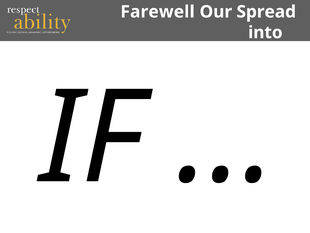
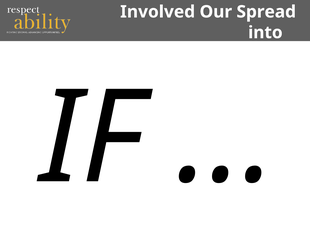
Farewell: Farewell -> Involved (158, 12)
